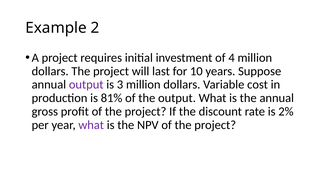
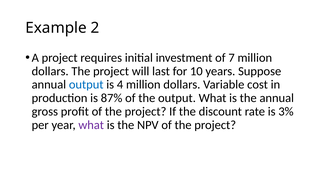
4: 4 -> 7 (232, 58)
output colour: purple -> blue (86, 85)
3: 3 -> 4 (120, 85)
81%: 81% -> 87% (112, 98)
2%: 2% -> 3% (286, 112)
